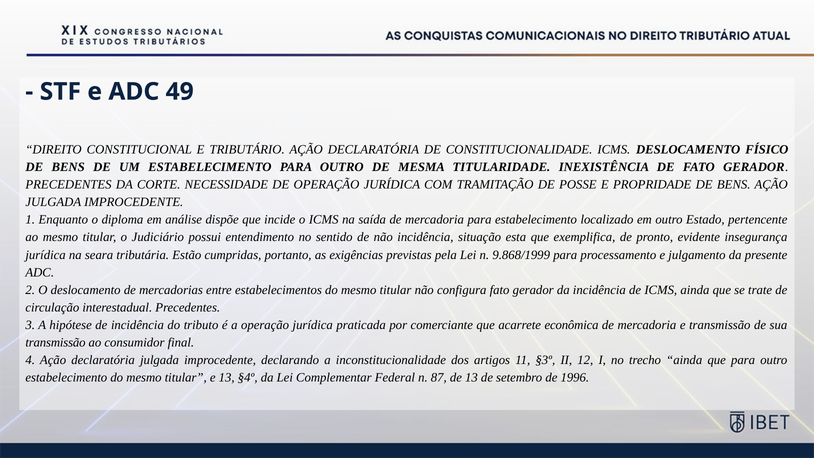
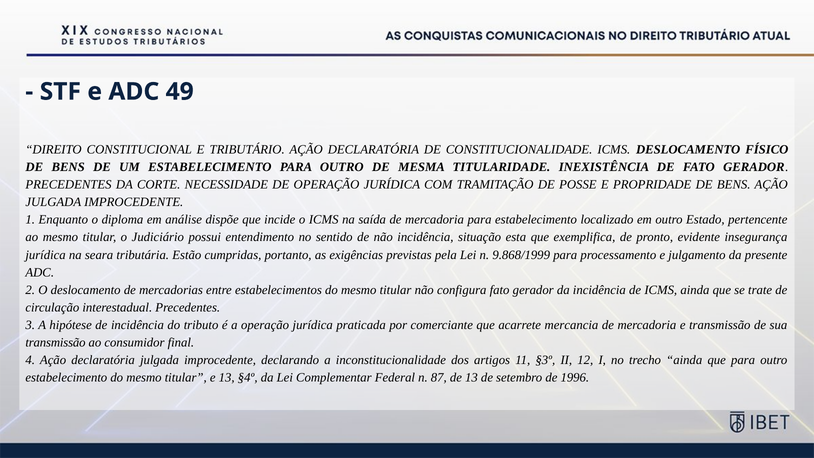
econômica: econômica -> mercancia (571, 325)
